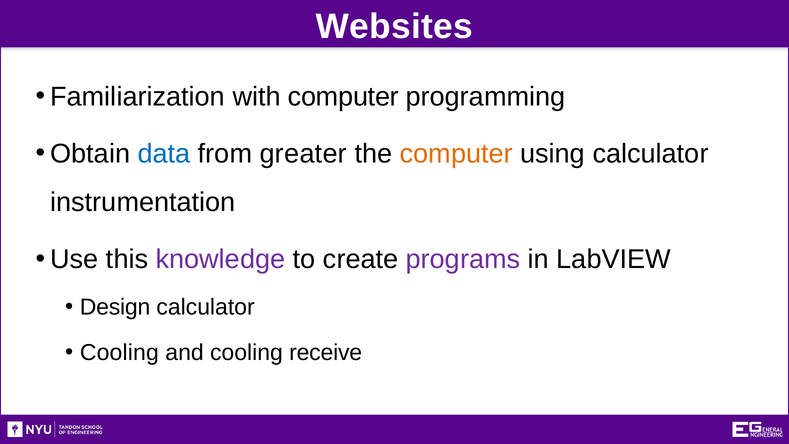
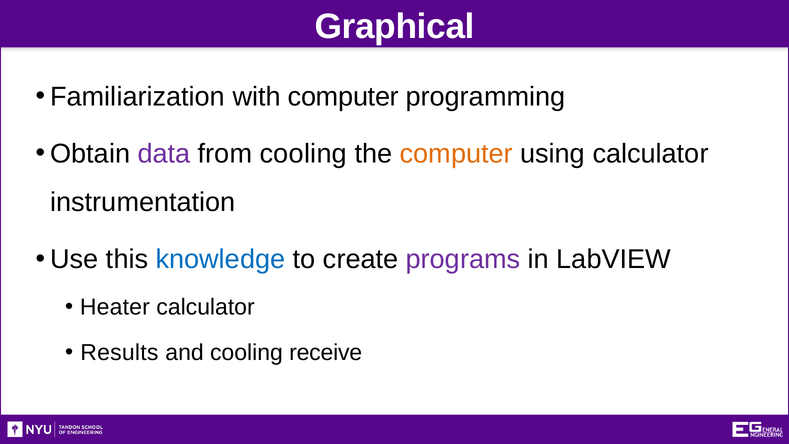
Websites: Websites -> Graphical (395, 27)
data colour: blue -> purple (164, 154)
from greater: greater -> cooling (303, 154)
knowledge colour: purple -> blue (220, 259)
Design: Design -> Heater (115, 307)
Cooling: Cooling -> Results (119, 353)
